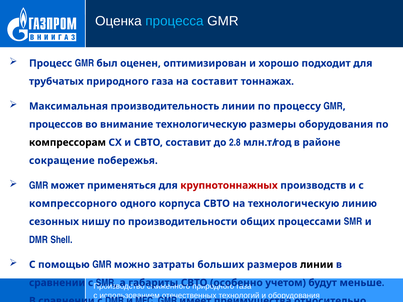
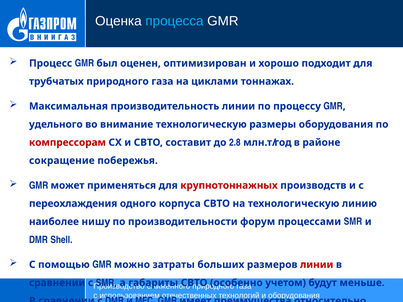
на составит: составит -> циклами (215, 81)
процессов: процессов -> удельного (56, 124)
компрессорам colour: black -> red (67, 143)
компрессорного: компрессорного -> переохлаждения (73, 204)
сезонных: сезонных -> наиболее (54, 222)
общих: общих -> форум (258, 222)
линии colour: black -> red (317, 265)
